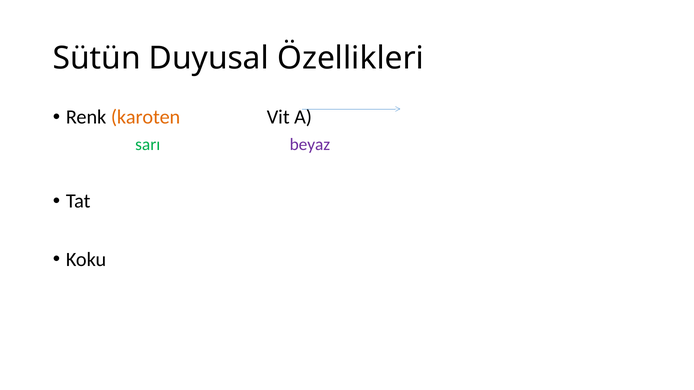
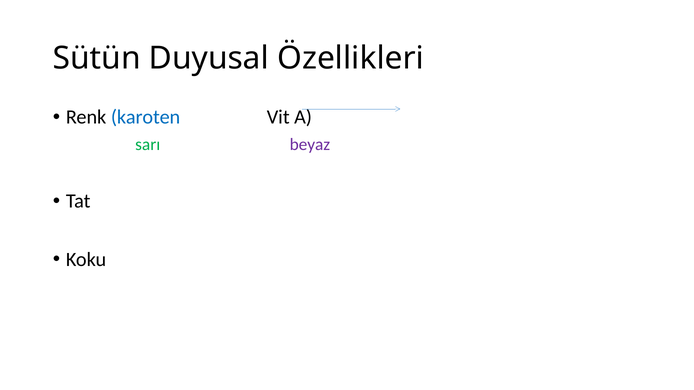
karoten colour: orange -> blue (146, 117)
